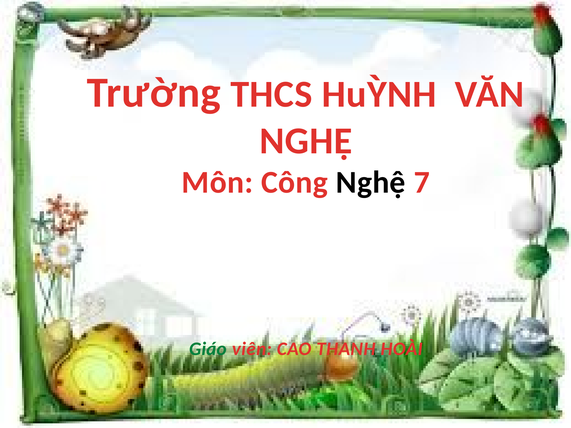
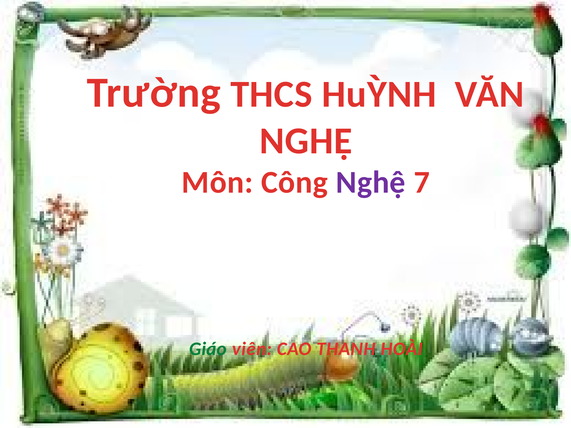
Nghệ colour: black -> purple (371, 182)
